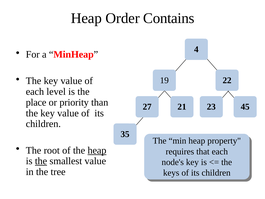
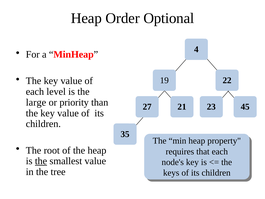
Contains: Contains -> Optional (169, 18)
place: place -> large (36, 102)
heap underline: present -> none (97, 150)
